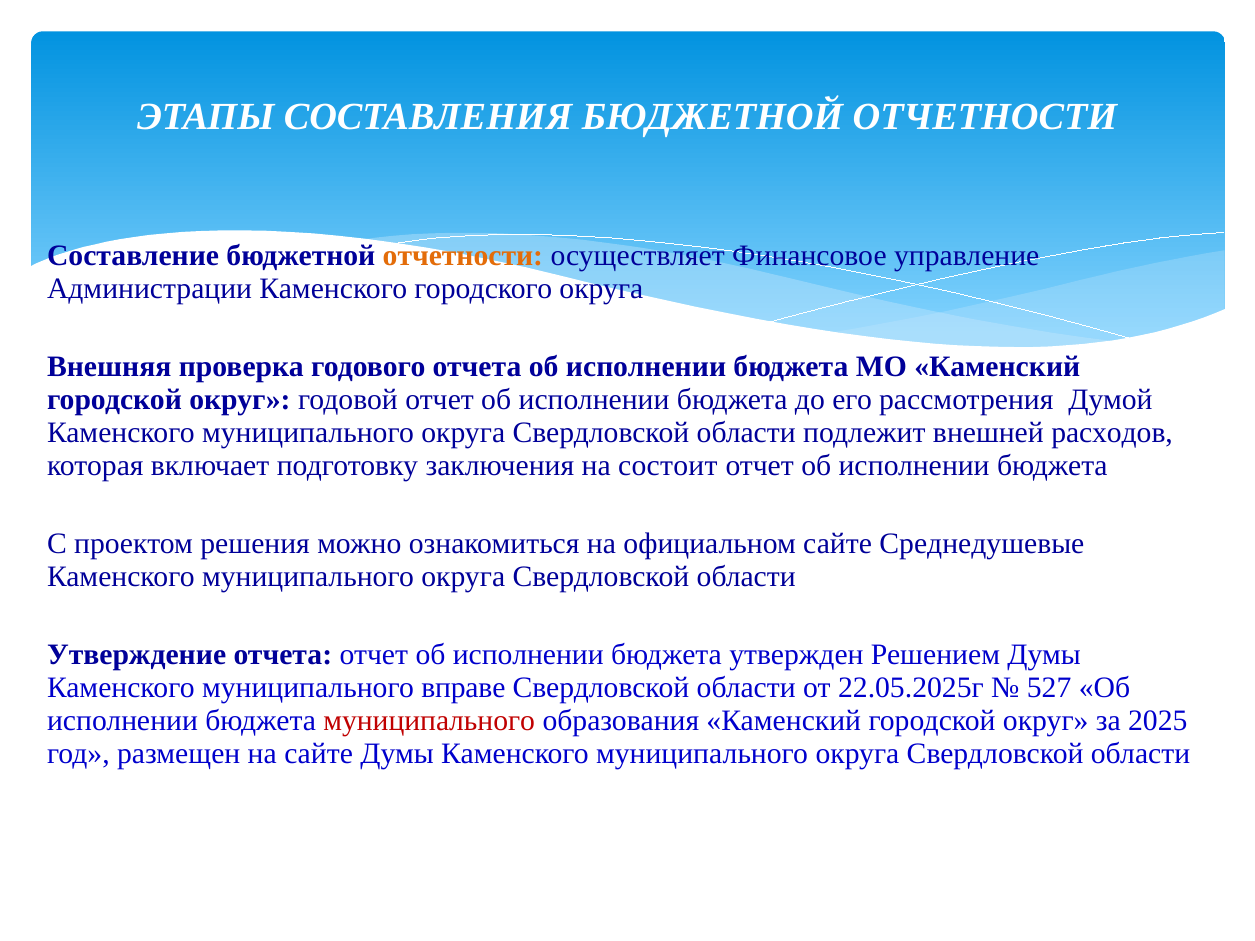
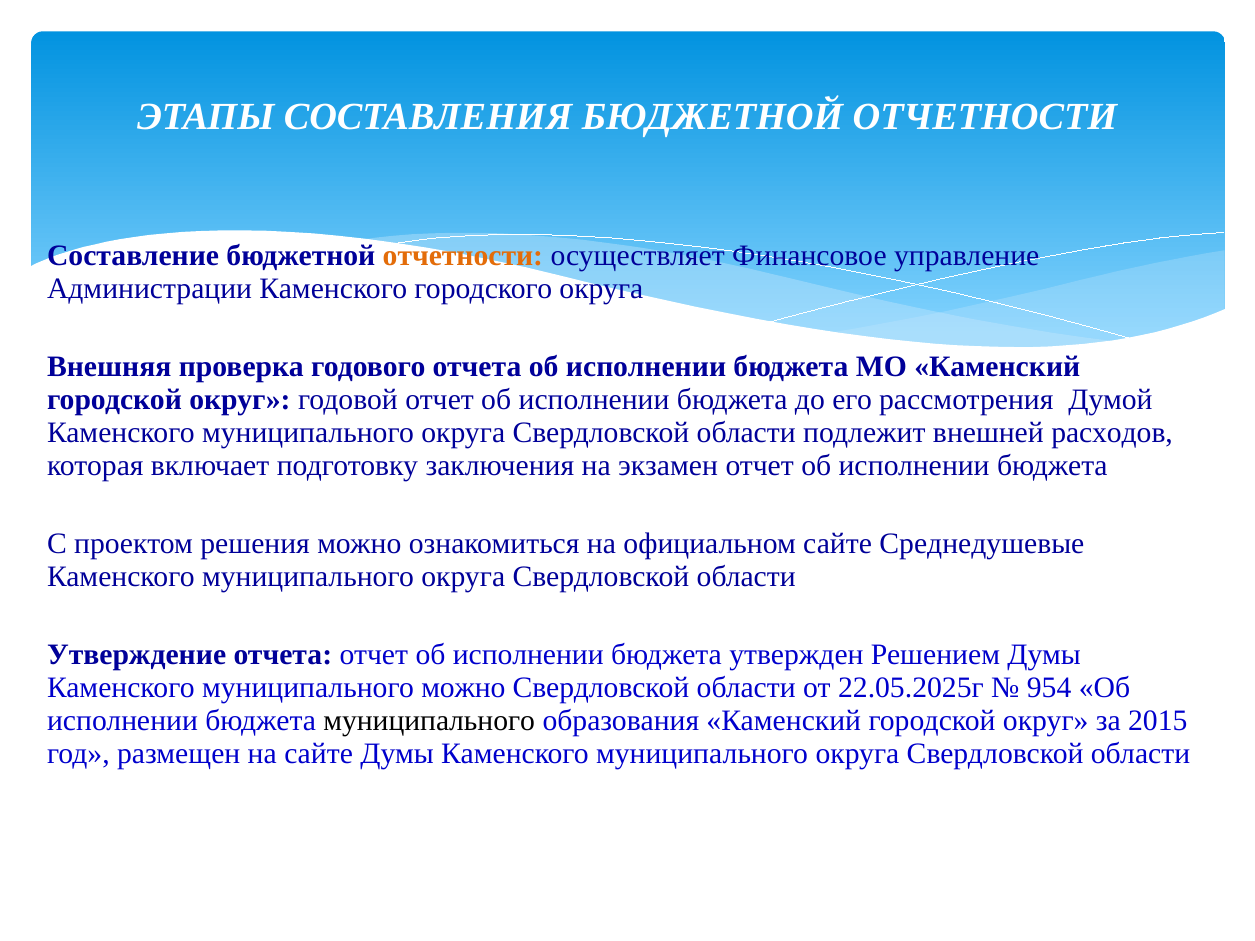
состоит: состоит -> экзамен (668, 466)
муниципального вправе: вправе -> можно (463, 688)
527: 527 -> 954 (1049, 688)
муниципального colour: red -> black (429, 721)
2025: 2025 -> 2015 (1158, 721)
